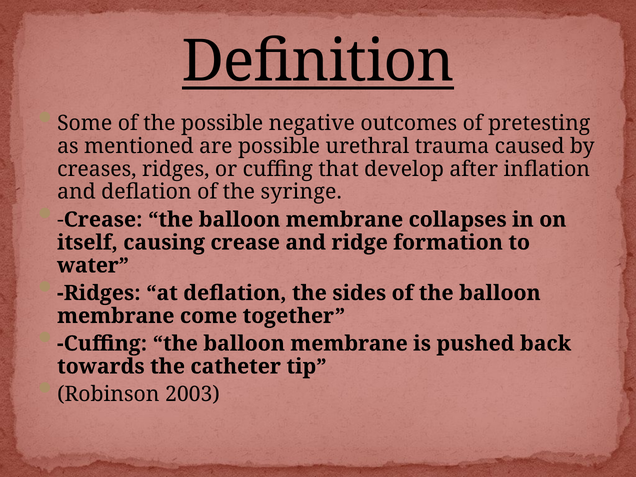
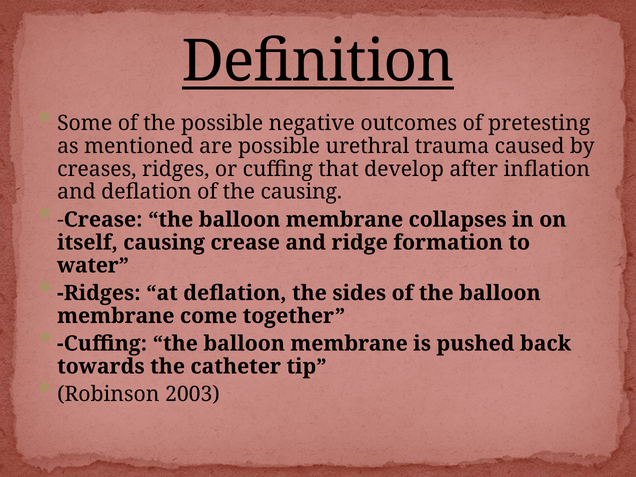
the syringe: syringe -> causing (301, 192)
